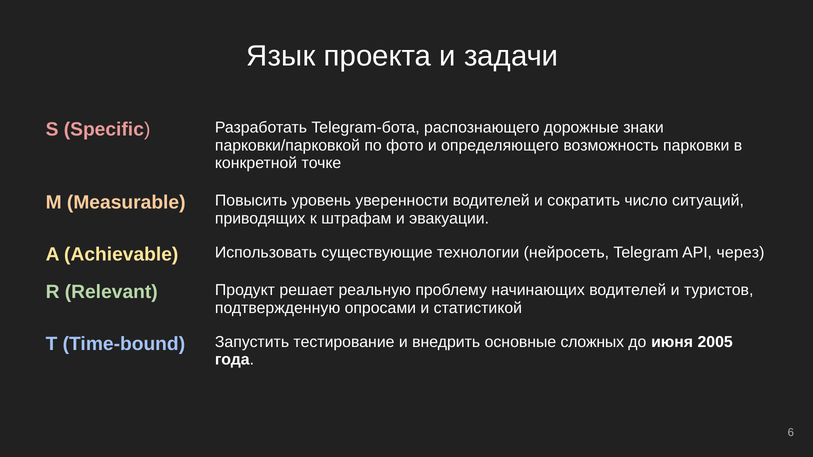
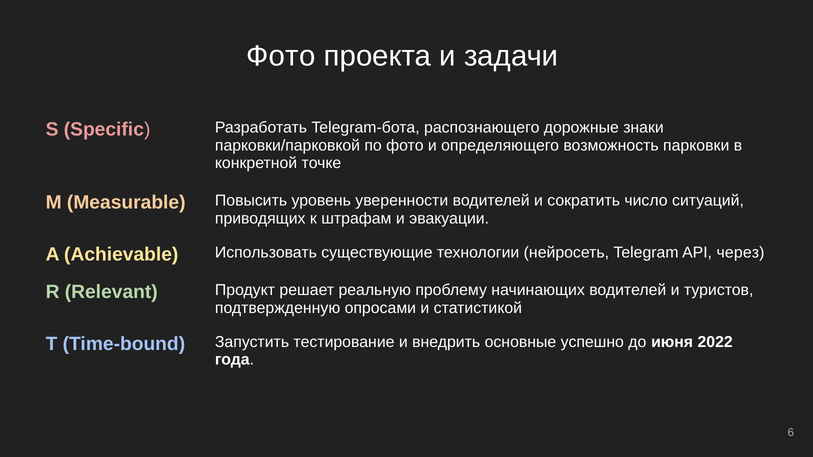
Язык: Язык -> Фото (281, 56)
сложных: сложных -> успешно (592, 342)
2005: 2005 -> 2022 (715, 342)
